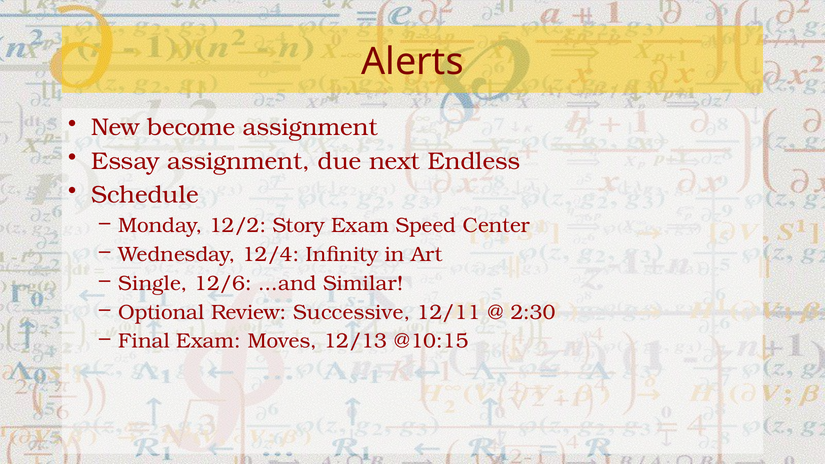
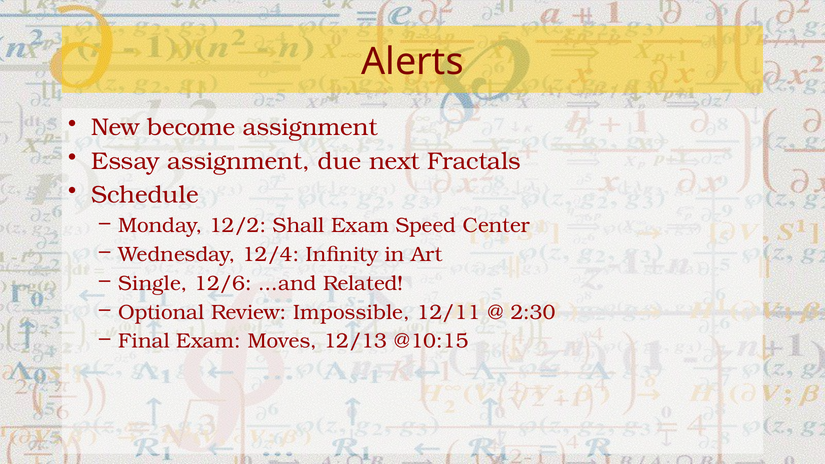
Endless: Endless -> Fractals (474, 161)
Story: Story -> Shall (299, 226)
Similar: Similar -> Related (363, 283)
Successive: Successive -> Impossible (352, 312)
